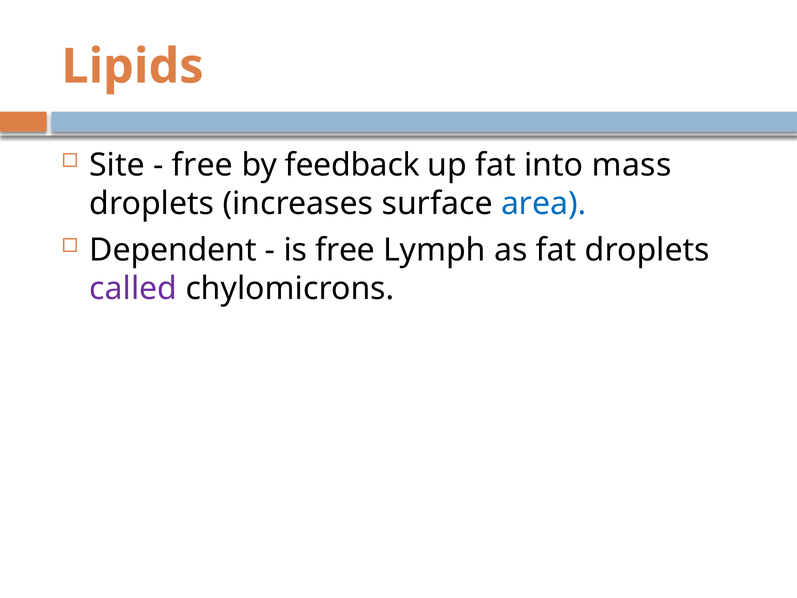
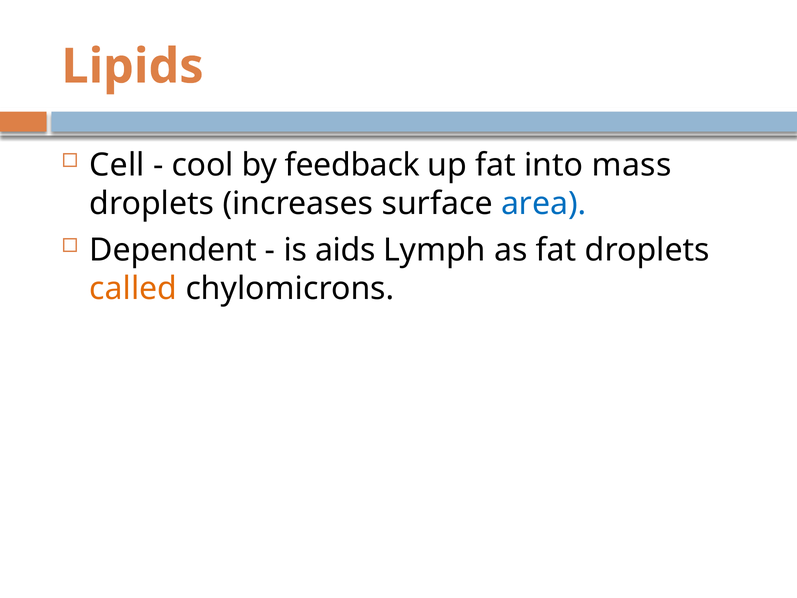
Site: Site -> Cell (117, 165)
free: free -> cool (203, 165)
is free: free -> aids (345, 250)
called colour: purple -> orange (133, 288)
